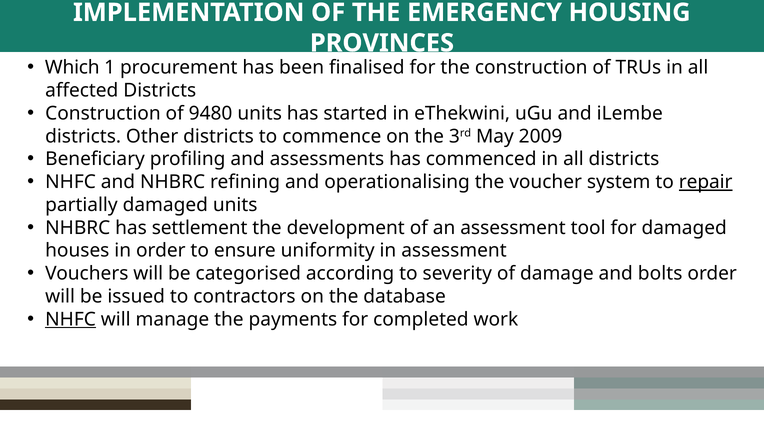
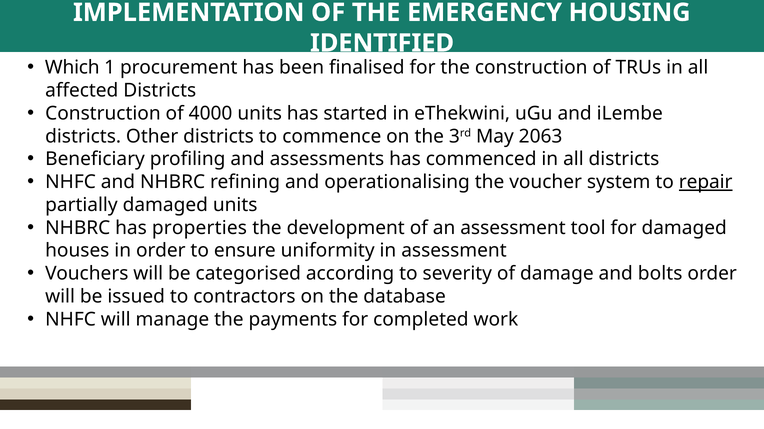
PROVINCES: PROVINCES -> IDENTIFIED (382, 43)
9480: 9480 -> 4000 (211, 114)
2009: 2009 -> 2063 (541, 137)
settlement: settlement -> properties (199, 228)
NHFC underline: present -> none (71, 320)
